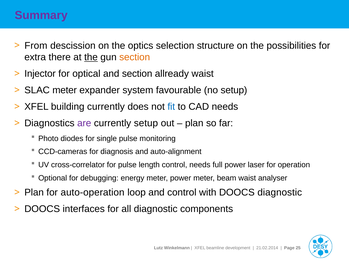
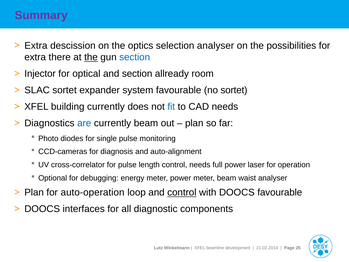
From: From -> Extra (36, 46)
selection structure: structure -> analyser (216, 46)
section colour: orange -> blue (135, 57)
allready waist: waist -> room (203, 74)
SLAC meter: meter -> sortet (65, 90)
no setup: setup -> sortet (234, 90)
are colour: purple -> blue (84, 123)
currently setup: setup -> beam (146, 123)
control underline: none -> present (182, 192)
DOOCS diagnostic: diagnostic -> favourable (280, 192)
